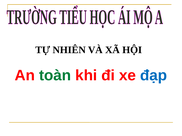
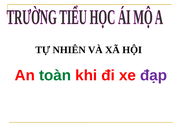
đạp colour: blue -> purple (154, 76)
